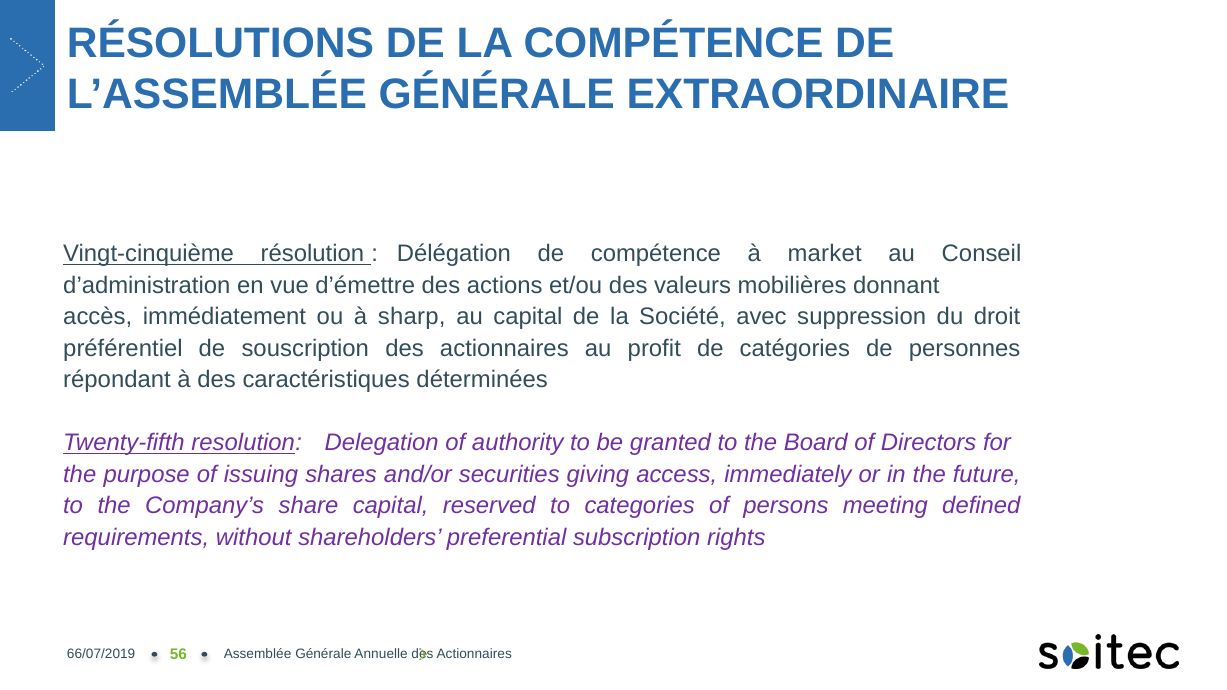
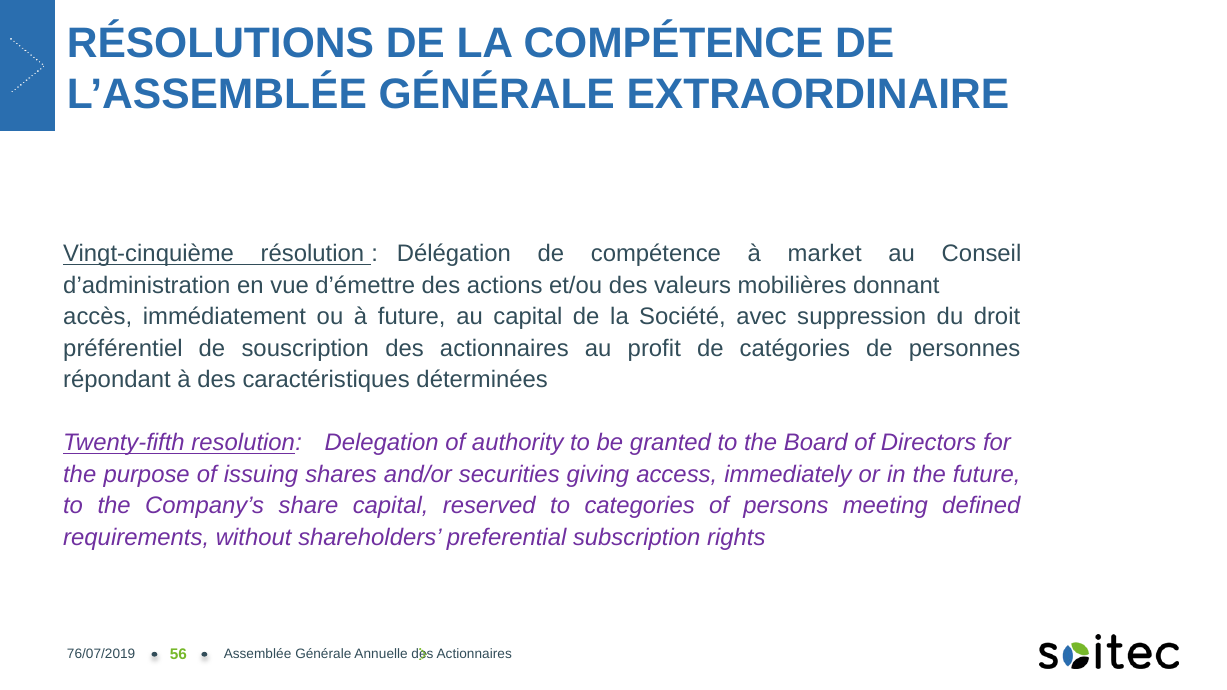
à sharp: sharp -> future (412, 317)
66/07/2019: 66/07/2019 -> 76/07/2019 (101, 655)
